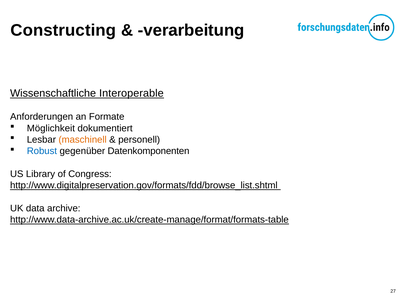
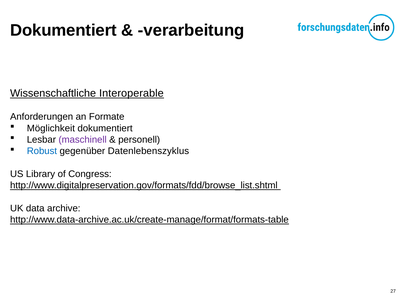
Constructing: Constructing -> Dokumentiert (63, 30)
maschinell colour: orange -> purple (83, 140)
Datenkomponenten: Datenkomponenten -> Datenlebenszyklus (148, 151)
